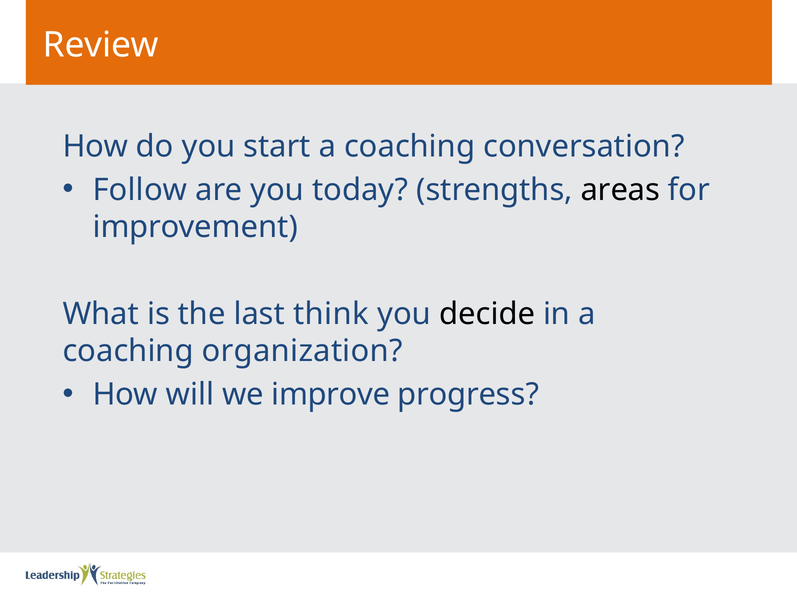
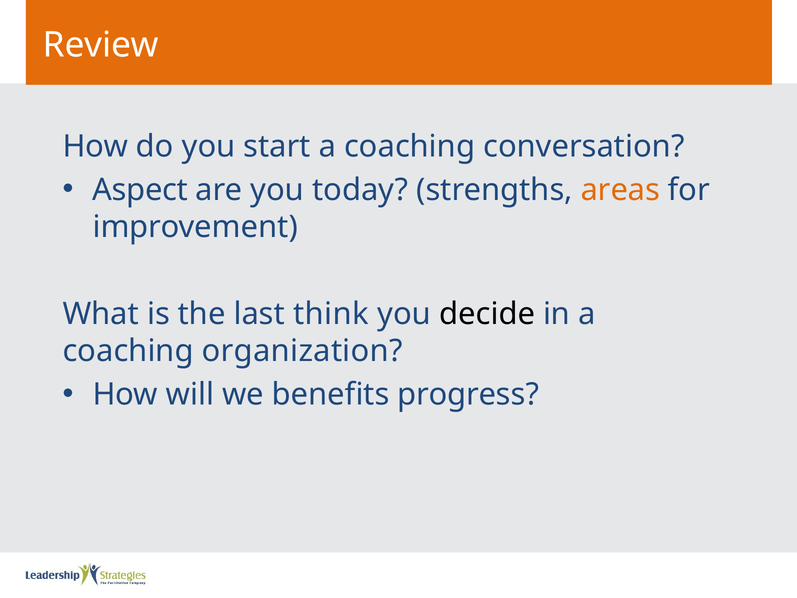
Follow: Follow -> Aspect (140, 190)
areas colour: black -> orange (620, 190)
improve: improve -> benefits (331, 394)
